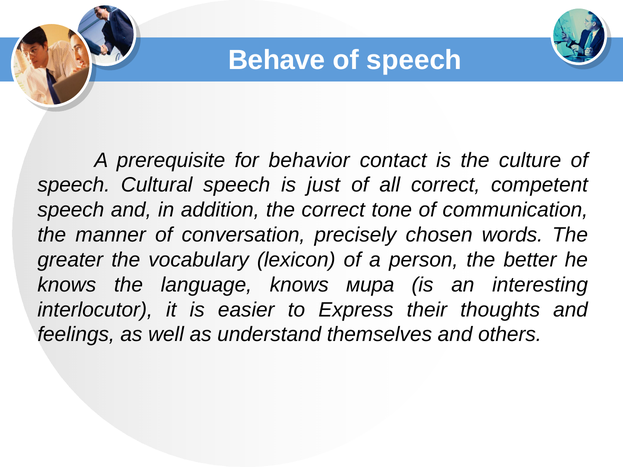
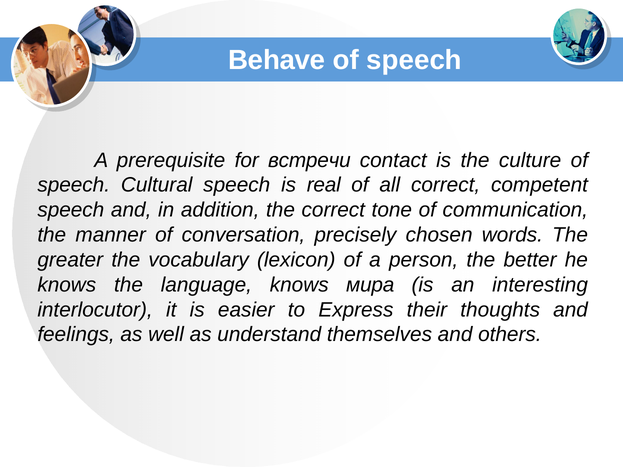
behavior: behavior -> встречи (309, 160)
just: just -> real (324, 185)
